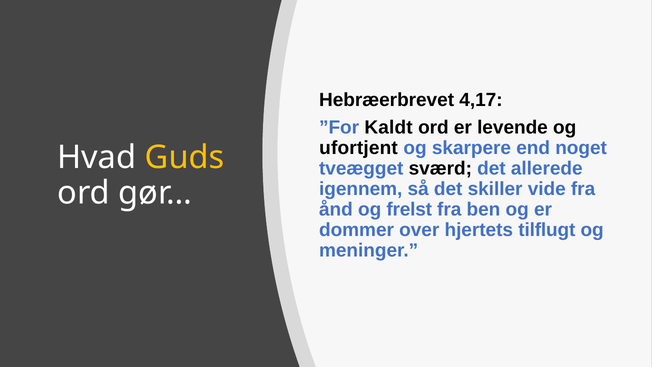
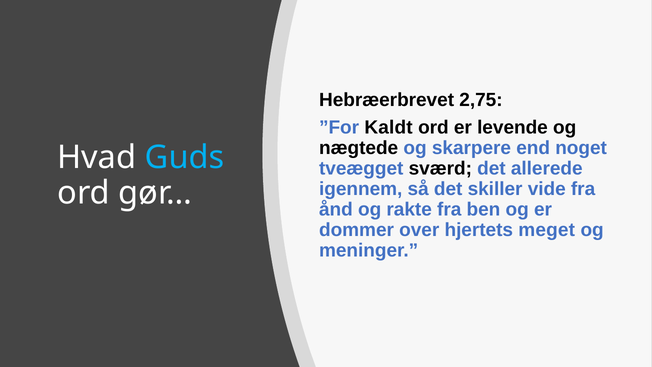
4,17: 4,17 -> 2,75 (481, 100)
ufortjent: ufortjent -> nægtede (359, 148)
Guds colour: yellow -> light blue (185, 158)
frelst: frelst -> rakte (409, 209)
tilflugt: tilflugt -> meget (547, 230)
